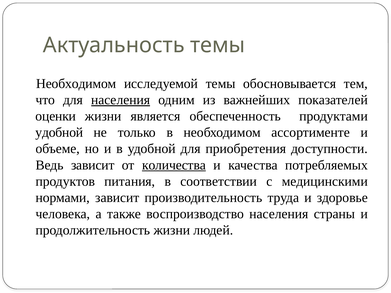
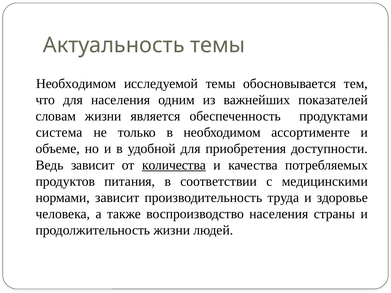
населения underline: present -> none (121, 100)
оценки: оценки -> словам (56, 116)
удобной: удобной -> система (59, 133)
